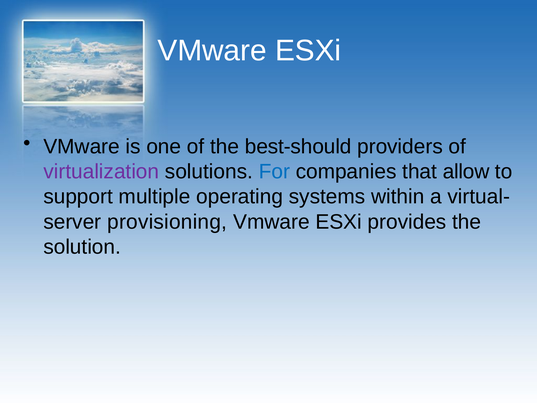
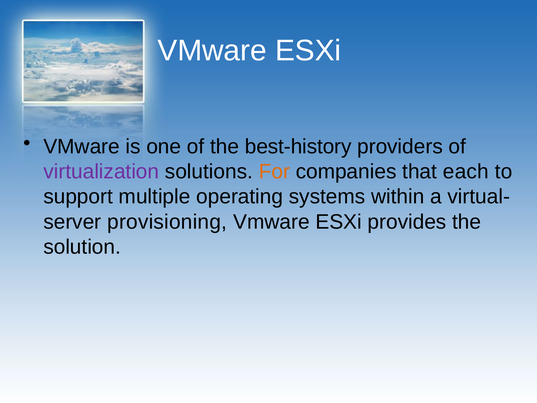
best-should: best-should -> best-history (298, 146)
For colour: blue -> orange (274, 172)
allow: allow -> each (466, 172)
